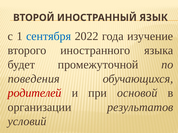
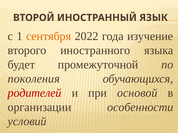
сентября colour: blue -> orange (49, 36)
поведения: поведения -> поколения (34, 79)
результатов: результатов -> особенности (140, 108)
